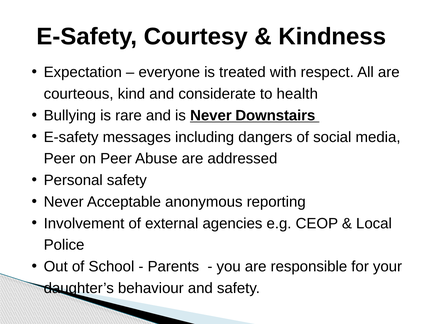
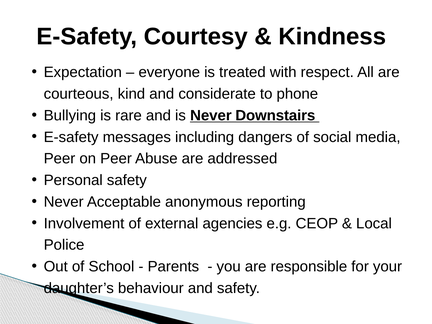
health: health -> phone (297, 94)
